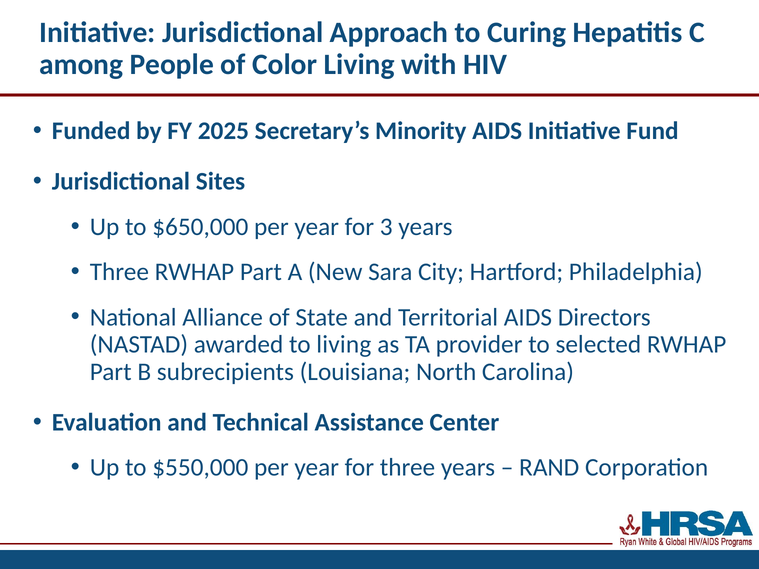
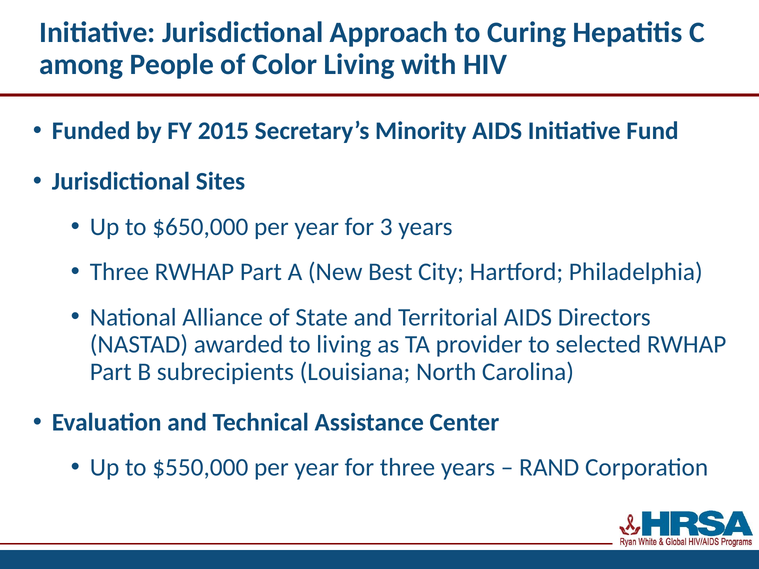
2025: 2025 -> 2015 (223, 131)
Sara: Sara -> Best (390, 272)
